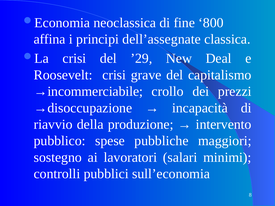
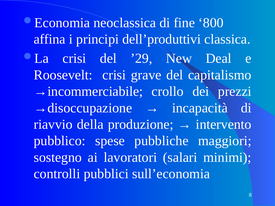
dell’assegnate: dell’assegnate -> dell’produttivi (162, 39)
